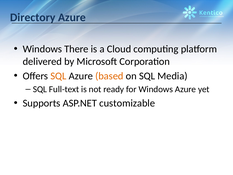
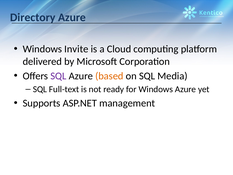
There: There -> Invite (76, 49)
SQL colour: orange -> purple (58, 76)
customizable: customizable -> management (127, 103)
